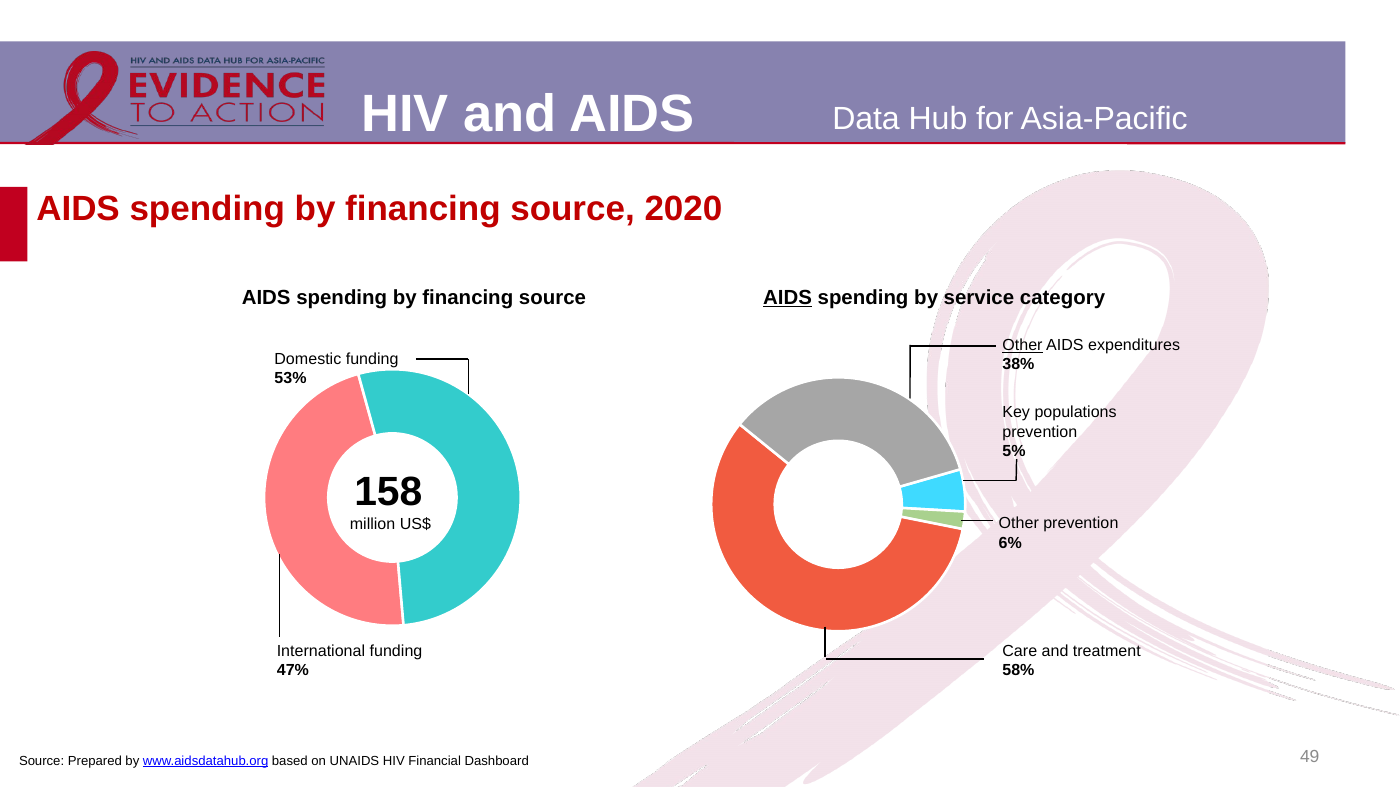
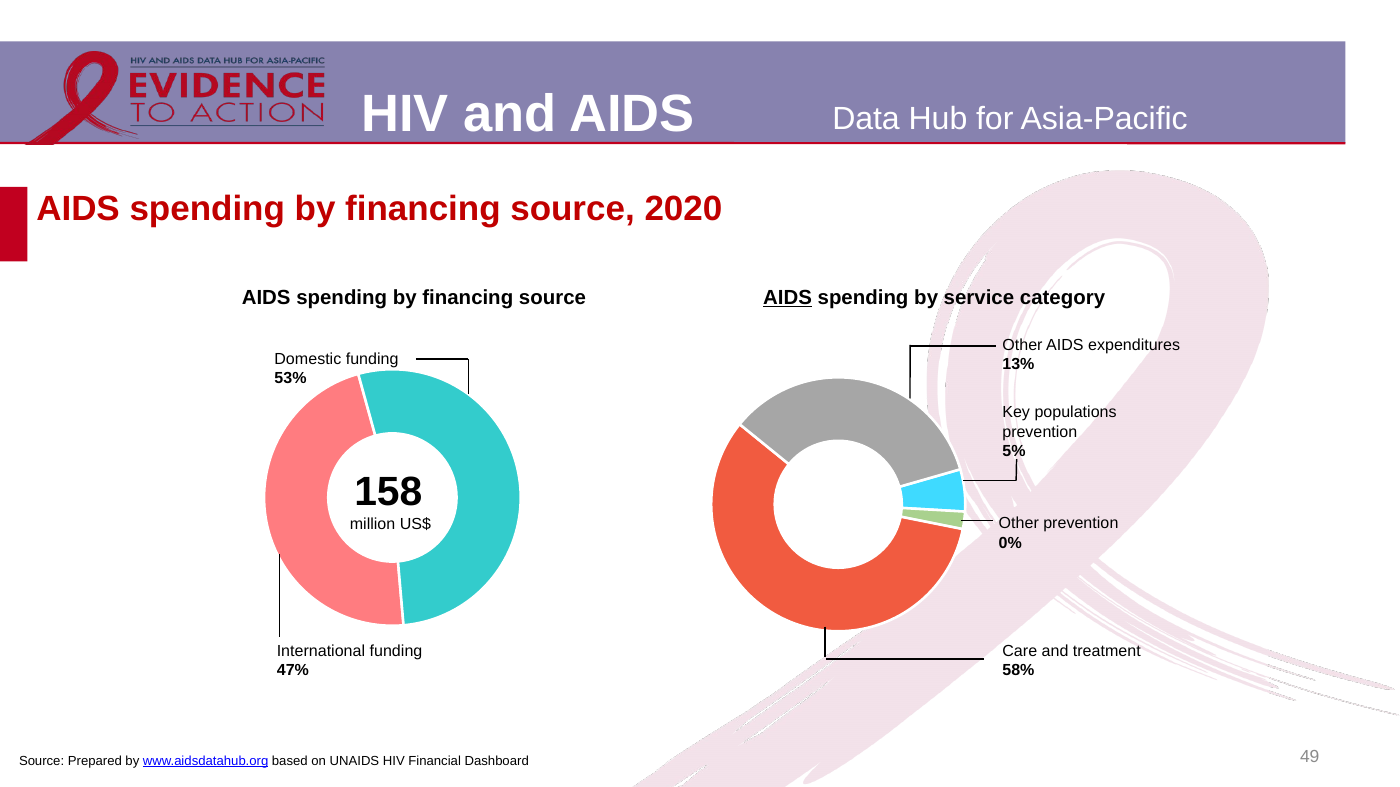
Other underline: present -> none (1022, 346)
38%: 38% -> 13% (1018, 365)
6%: 6% -> 0% (1010, 543)
